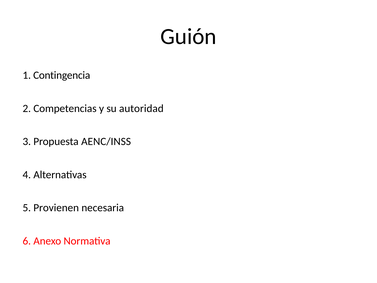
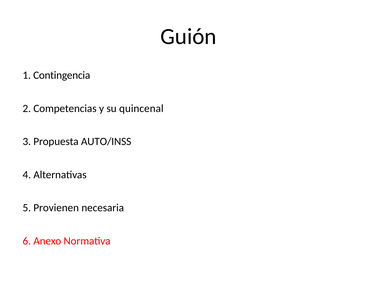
autoridad: autoridad -> quincenal (141, 108)
AENC/INSS: AENC/INSS -> AUTO/INSS (106, 141)
